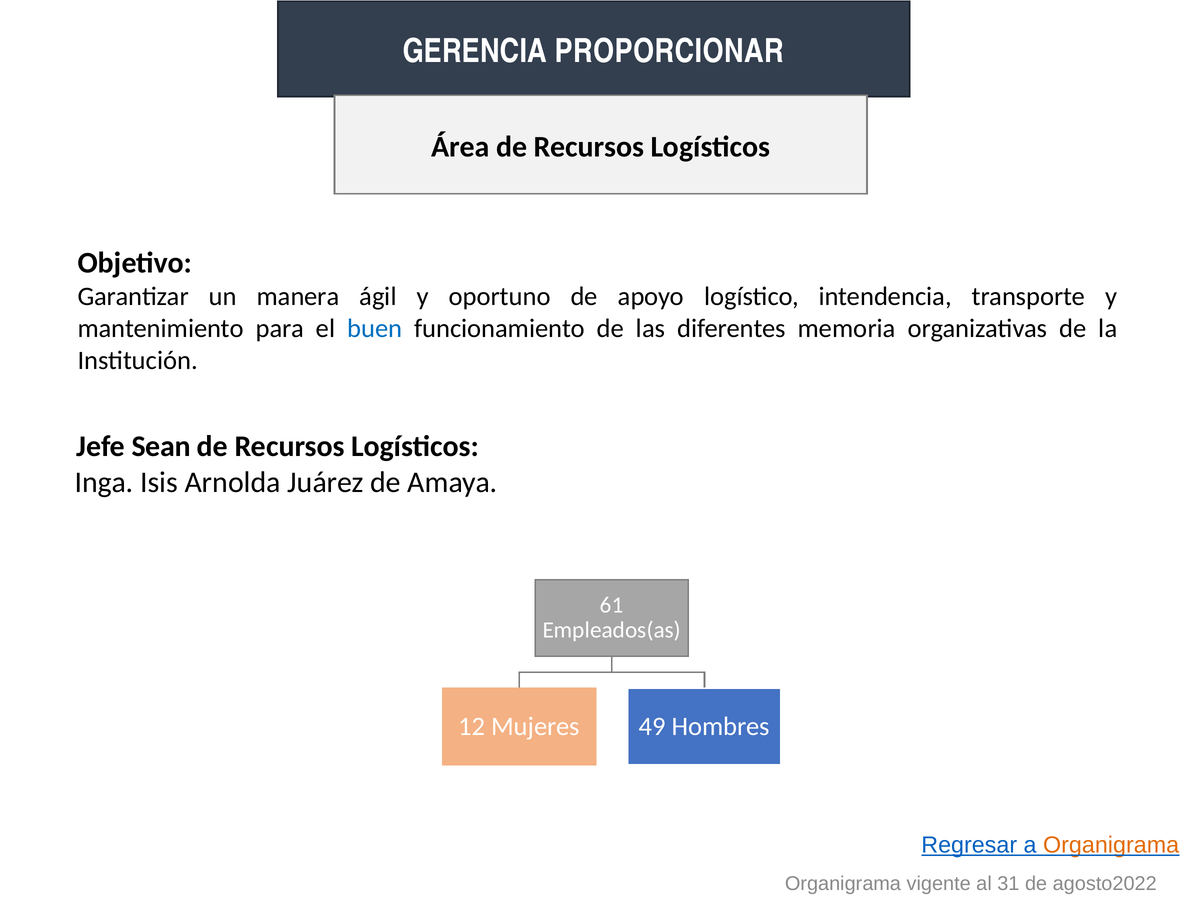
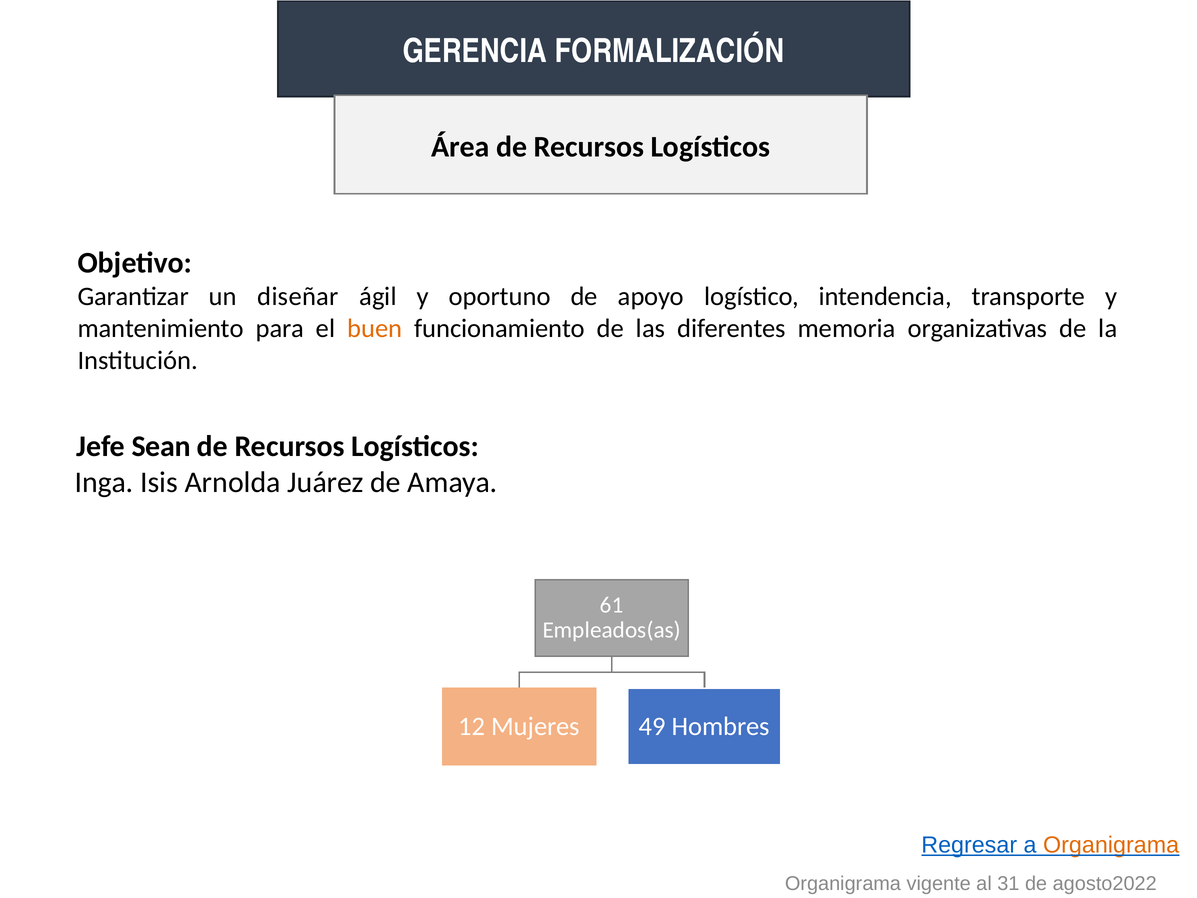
PROPORCIONAR: PROPORCIONAR -> FORMALIZACIÓN (669, 51)
manera: manera -> diseñar (298, 296)
buen colour: blue -> orange (375, 328)
